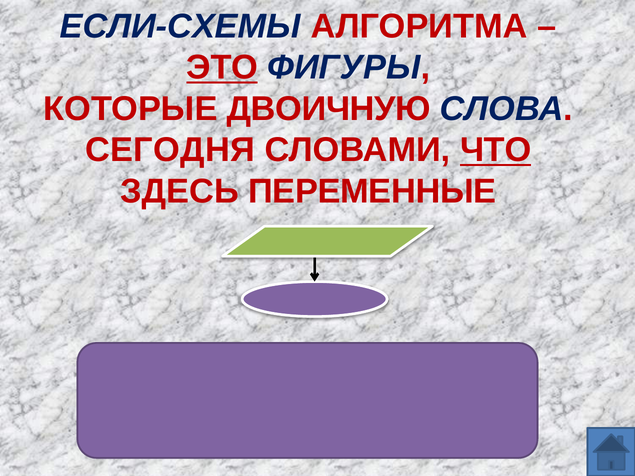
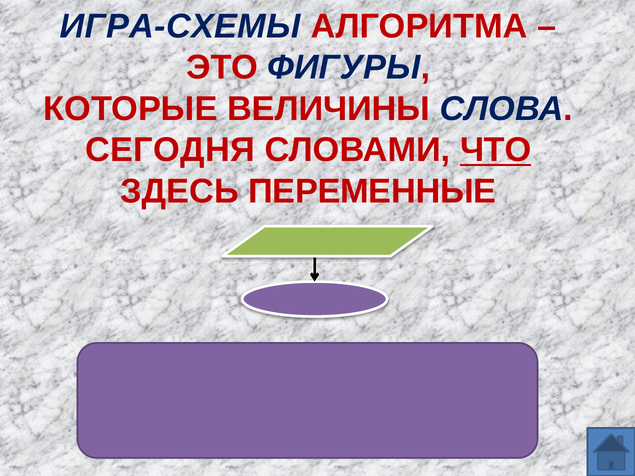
ЕСЛИ-СХЕМЫ: ЕСЛИ-СХЕМЫ -> ИГРА-СХЕМЫ (180, 26)
ЭТО underline: present -> none (222, 68)
ДВОИЧНУЮ: ДВОИЧНУЮ -> ВЕЛИЧИНЫ (329, 109)
